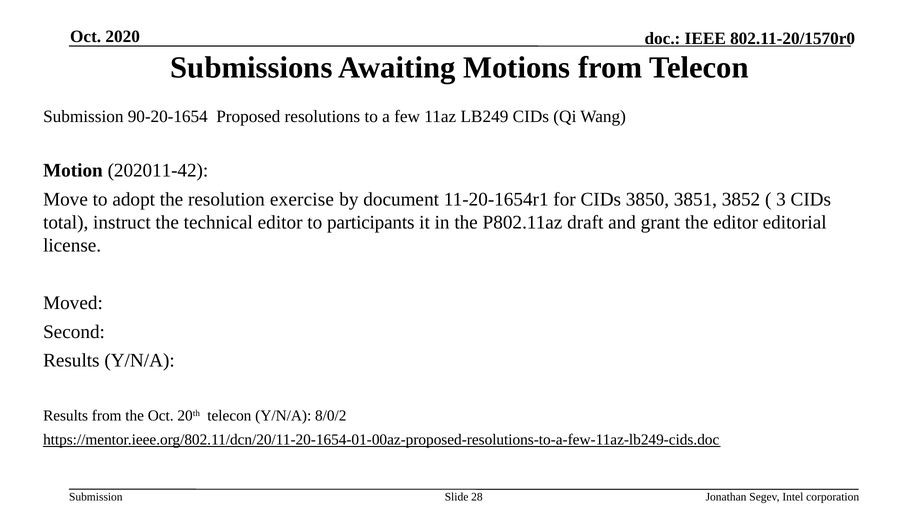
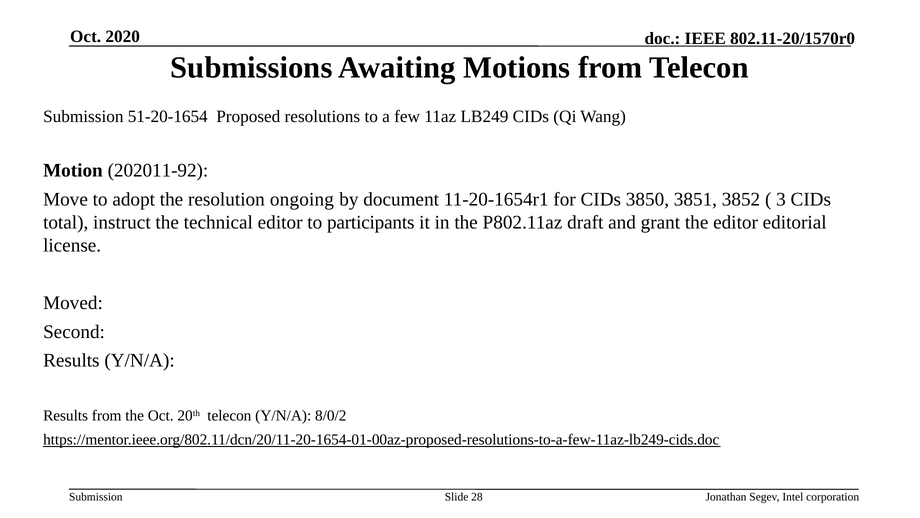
90-20-1654: 90-20-1654 -> 51-20-1654 (168, 116)
202011-42: 202011-42 -> 202011-92 (158, 170)
exercise: exercise -> ongoing (302, 199)
